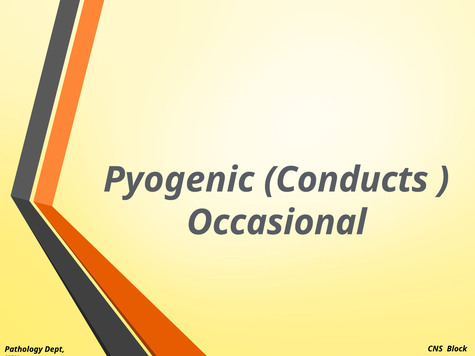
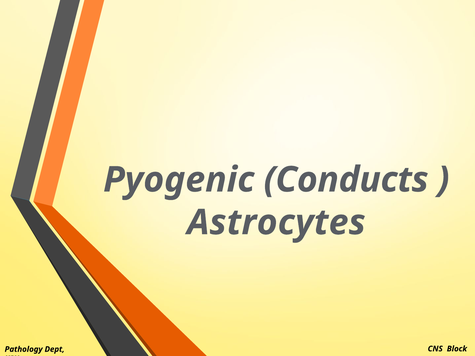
Occasional: Occasional -> Astrocytes (276, 223)
